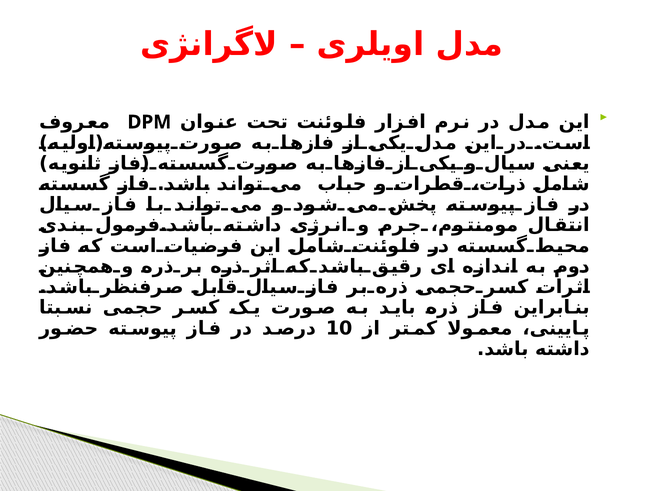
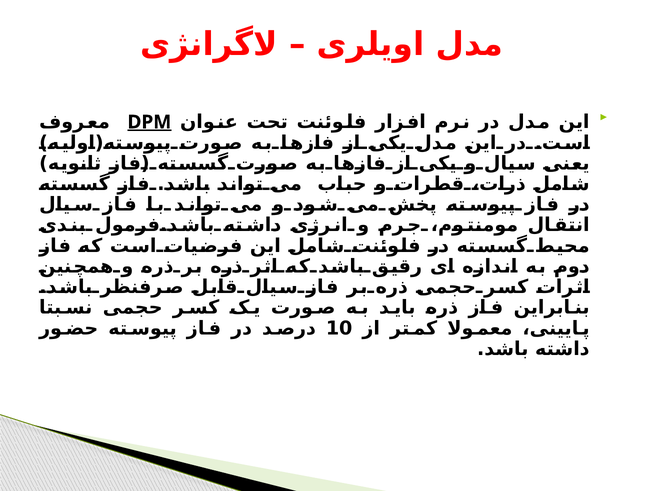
DPM underline: none -> present (149, 122)
